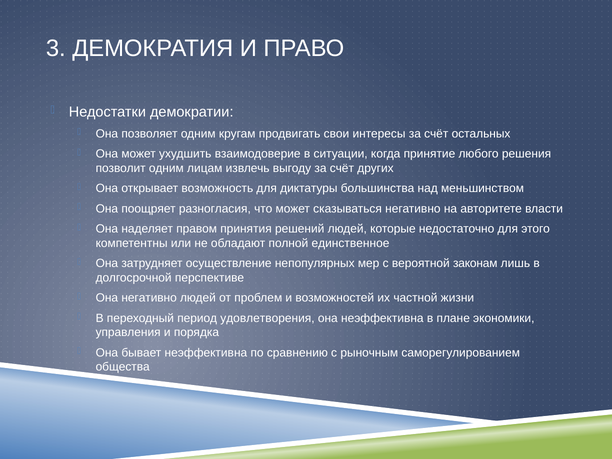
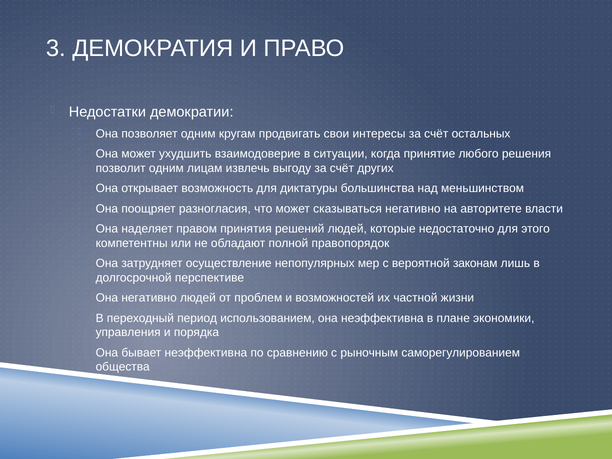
единственное: единственное -> правопорядок (350, 243)
удовлетворения: удовлетворения -> использованием (267, 318)
